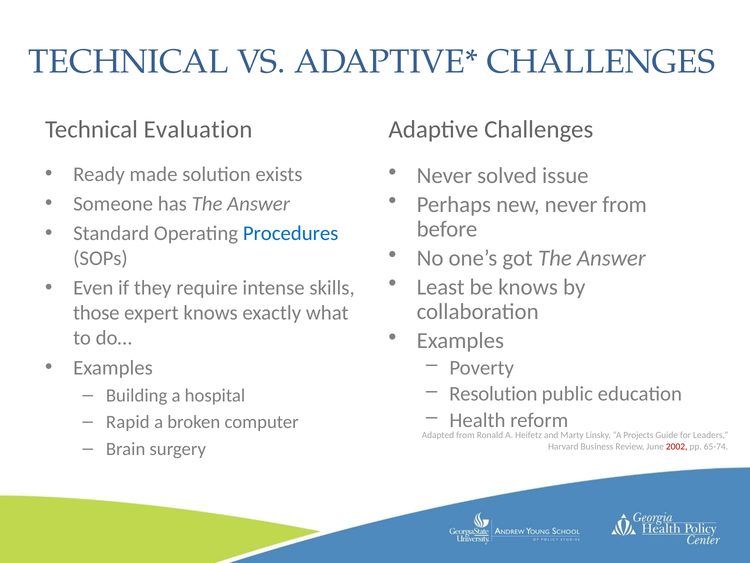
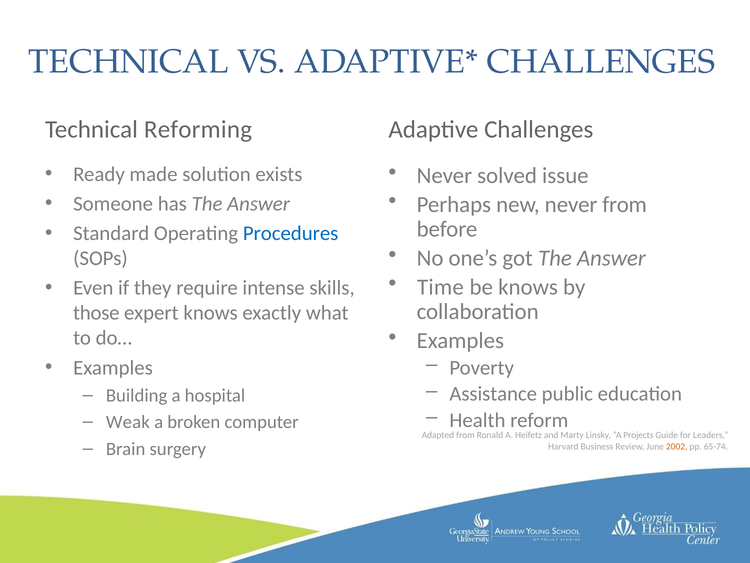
Evaluation: Evaluation -> Reforming (198, 129)
Least: Least -> Time (440, 287)
Resolution: Resolution -> Assistance (493, 394)
Rapid: Rapid -> Weak (128, 422)
2002 colour: red -> orange (677, 446)
